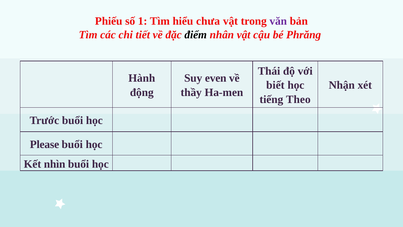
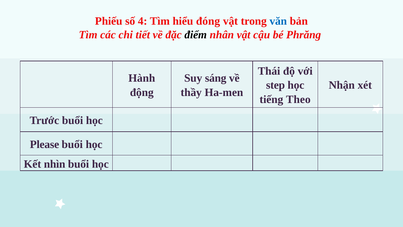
1: 1 -> 4 (143, 21)
chưa: chưa -> đóng (208, 21)
văn colour: purple -> blue (278, 21)
even: even -> sáng (216, 78)
biết: biết -> step (275, 85)
